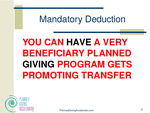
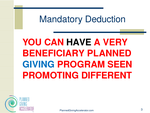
GIVING colour: black -> blue (39, 64)
GETS: GETS -> SEEN (120, 64)
TRANSFER: TRANSFER -> DIFFERENT (107, 75)
